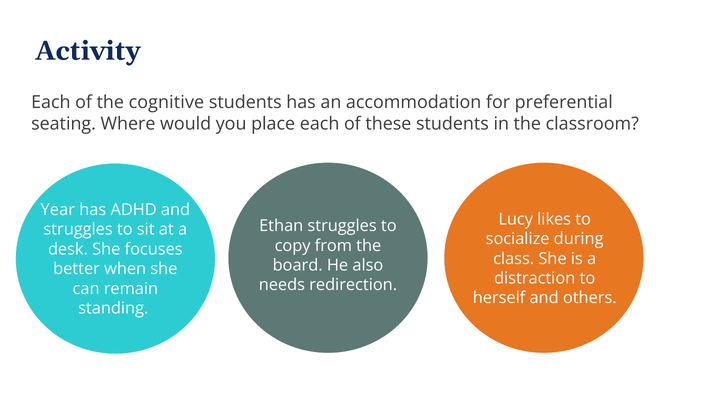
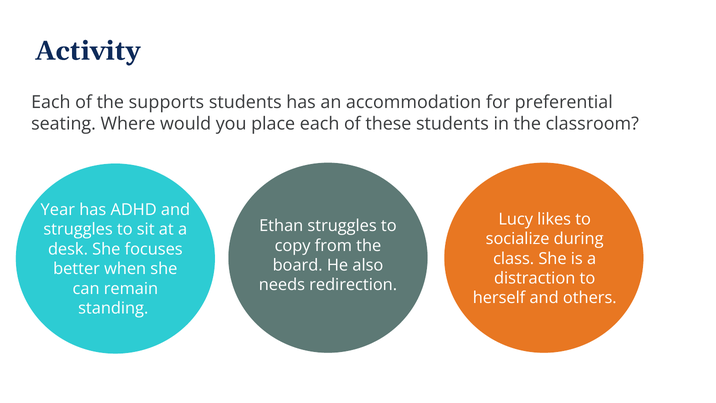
cognitive: cognitive -> supports (166, 102)
